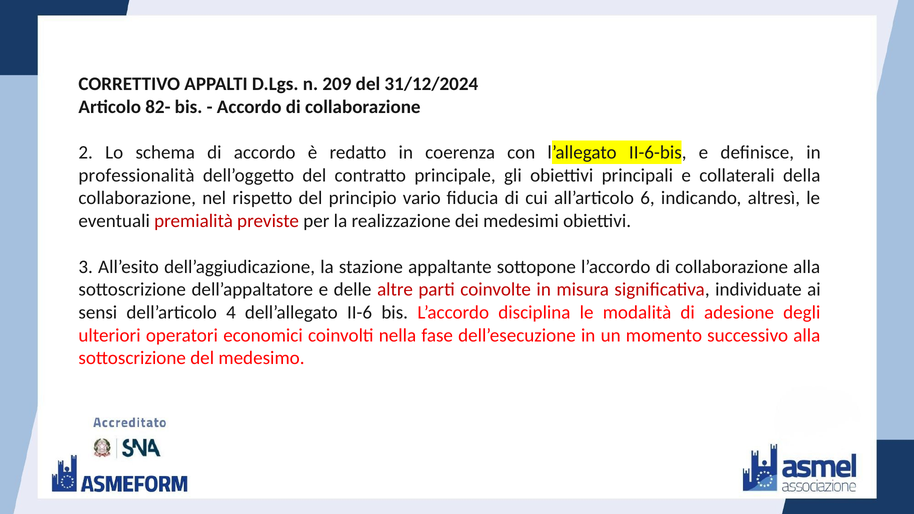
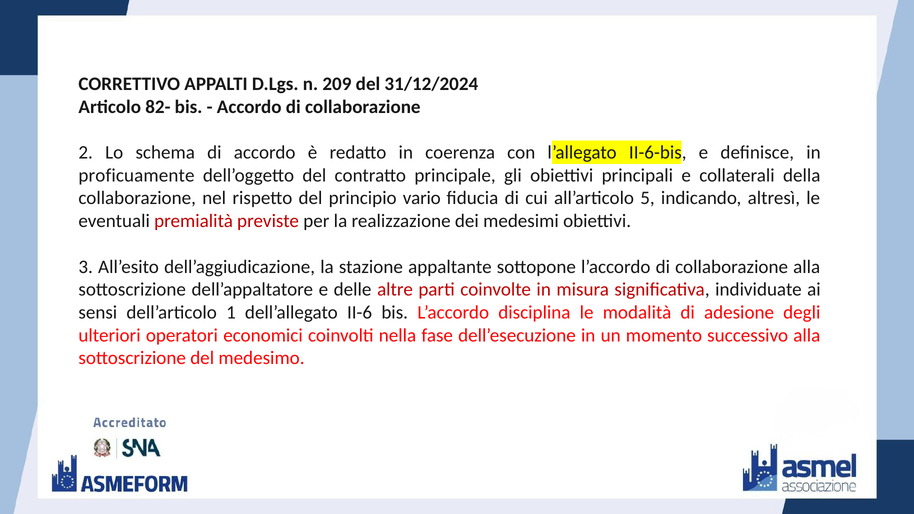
professionalità: professionalità -> proficuamente (136, 175)
6: 6 -> 5 (648, 198)
4: 4 -> 1 (231, 313)
